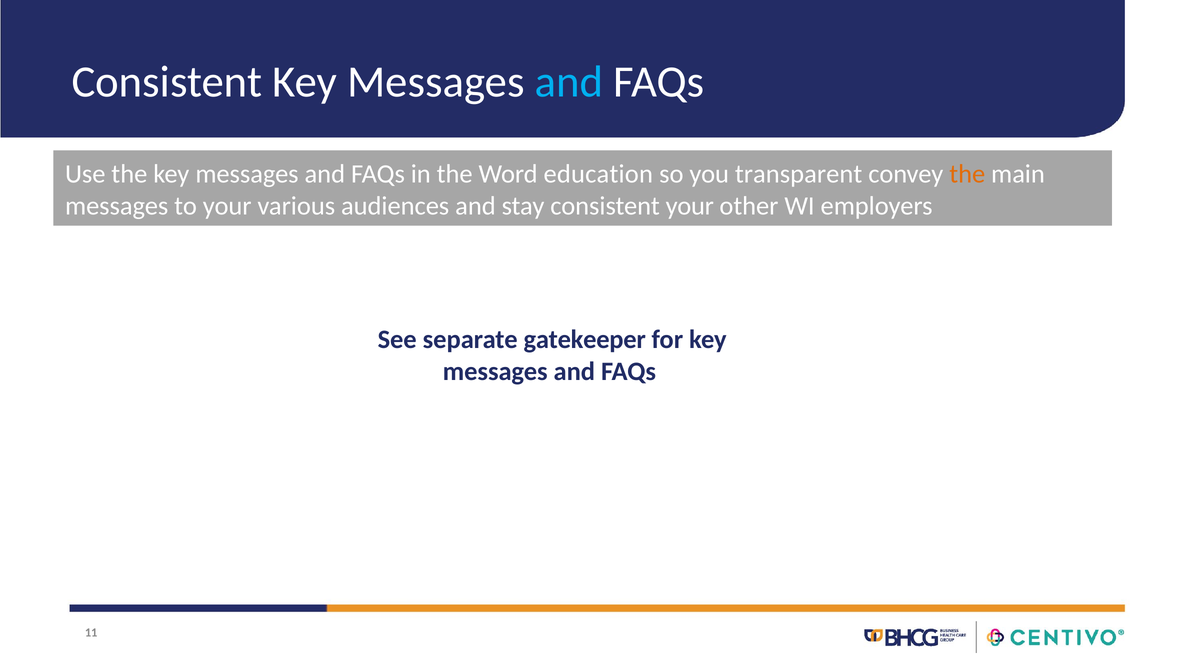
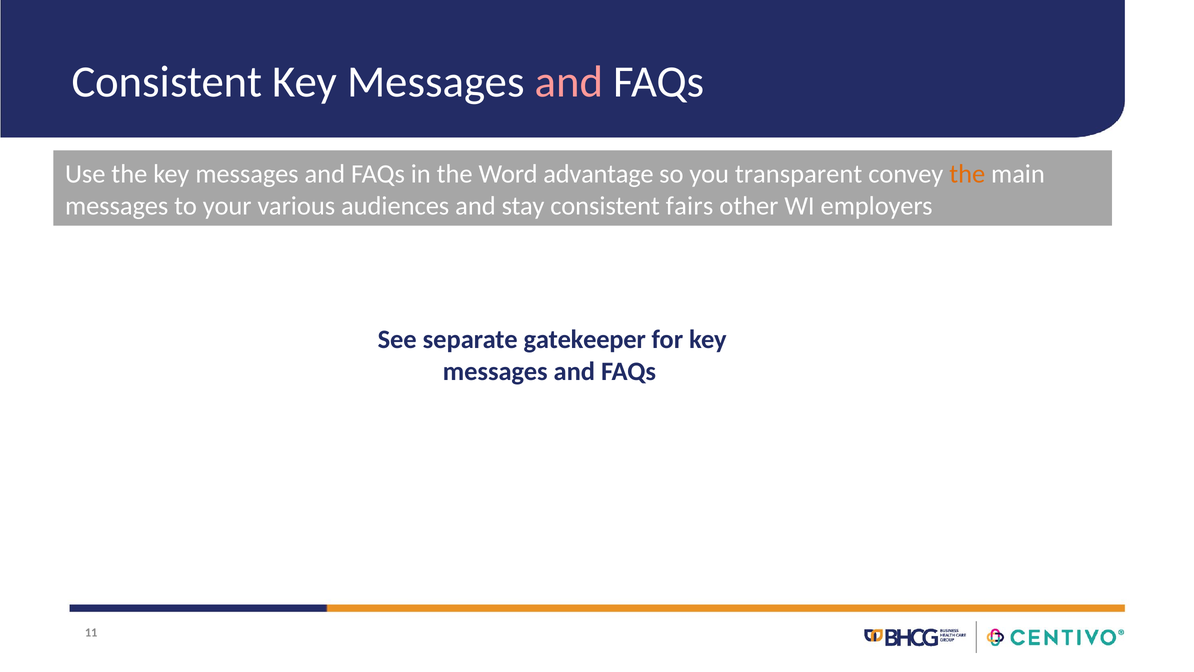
and colour: light blue -> pink (569, 82)
education: education -> advantage (599, 174)
consistent your: your -> fairs (690, 206)
